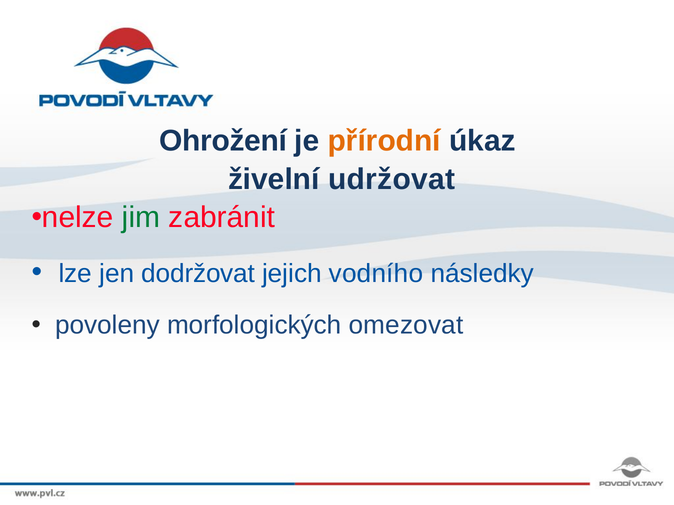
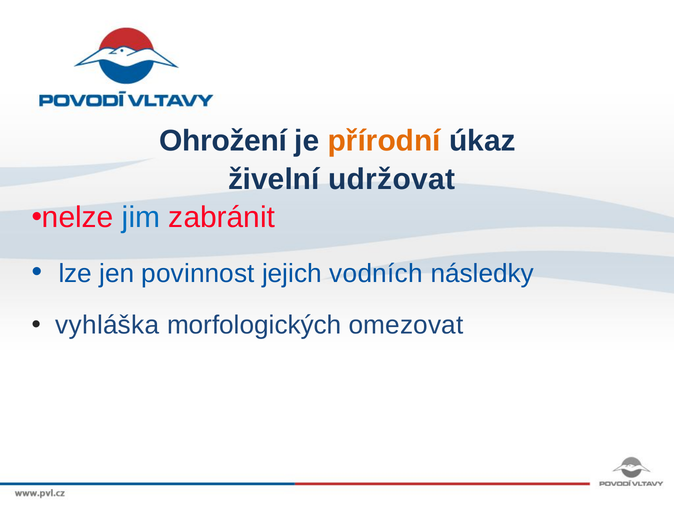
jim colour: green -> blue (141, 218)
dodržovat: dodržovat -> povinnost (198, 274)
vodního: vodního -> vodních (376, 274)
povoleny: povoleny -> vyhláška (107, 325)
